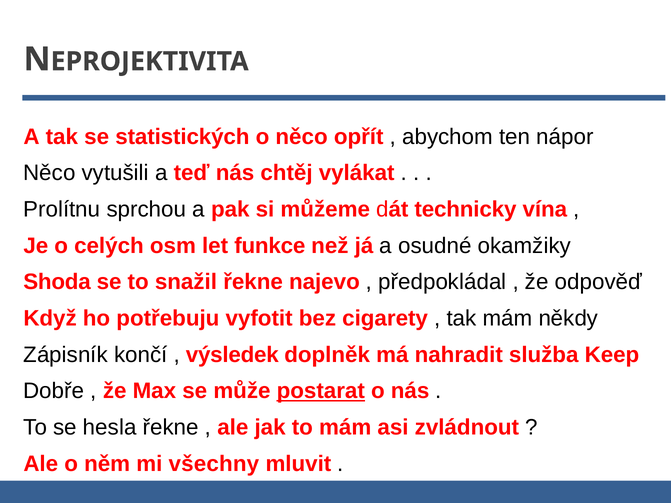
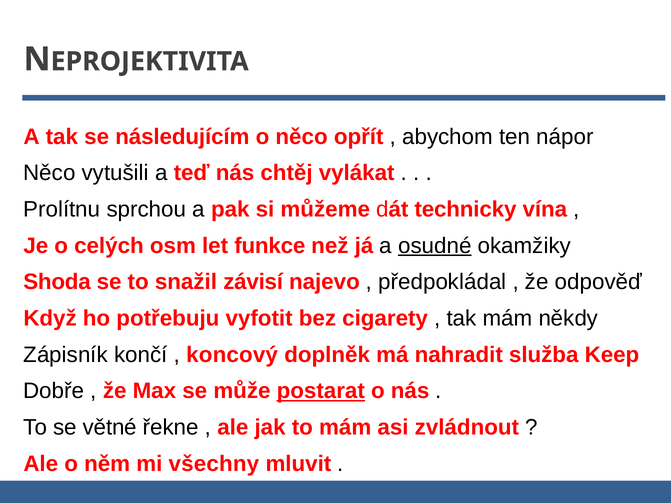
statistických: statistických -> následujícím (182, 137)
osudné underline: none -> present (435, 246)
snažil řekne: řekne -> závisí (253, 282)
výsledek: výsledek -> koncový (232, 355)
hesla: hesla -> větné (110, 428)
